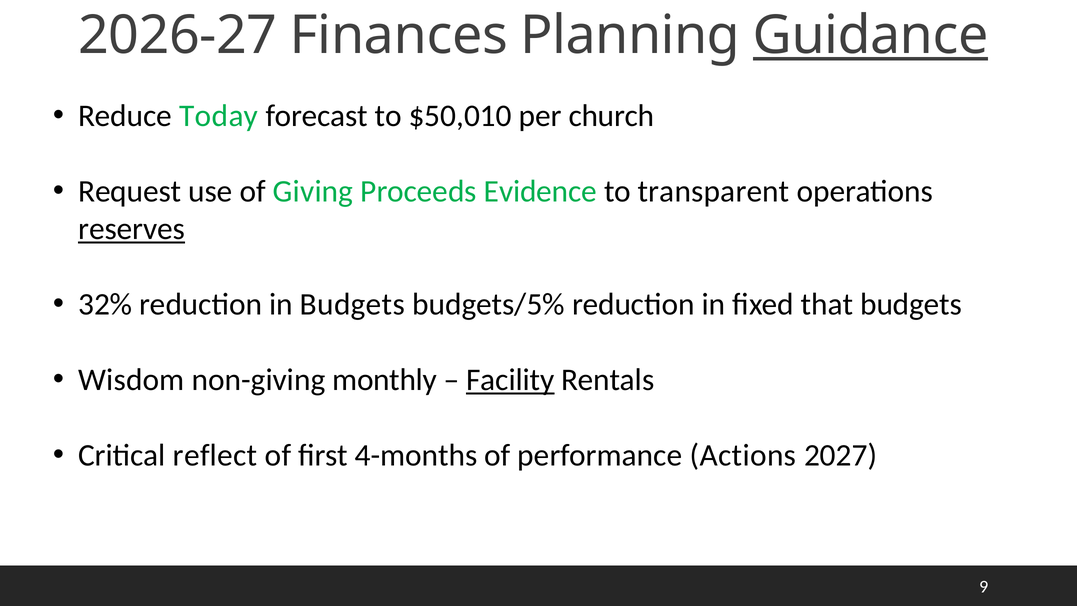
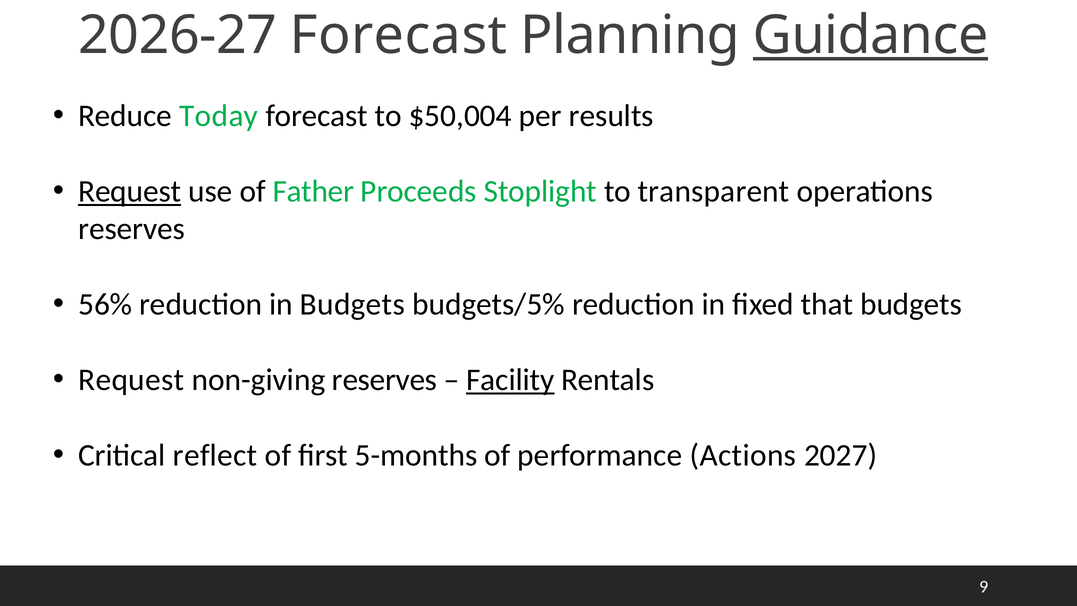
2026-27 Finances: Finances -> Forecast (399, 36)
$50,010: $50,010 -> $50,004 (460, 116)
church: church -> results (611, 116)
Request underline: none -> present (130, 191)
Giving: Giving -> Father (313, 191)
Evidence: Evidence -> Stoplight (540, 191)
reserves underline: present -> none (132, 229)
32%: 32% -> 56% (105, 304)
Wisdom: Wisdom -> Request (131, 380)
non-giving monthly: monthly -> reserves (385, 380)
4-months: 4-months -> 5-months (416, 455)
